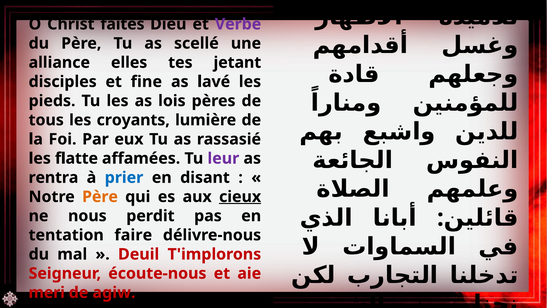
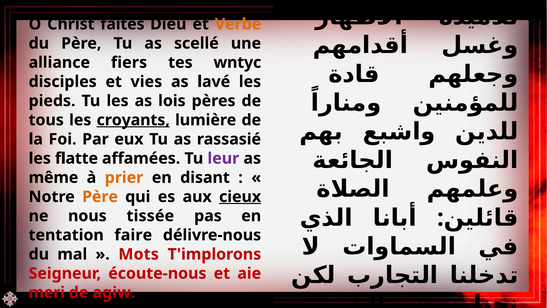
Verbe colour: purple -> orange (238, 24)
elles: elles -> fiers (129, 62)
jetant: jetant -> wntyc (237, 62)
fine: fine -> vies (146, 82)
croyants underline: none -> present (133, 120)
rentra: rentra -> même (53, 177)
prier colour: blue -> orange (124, 177)
perdit: perdit -> tissée (150, 216)
Deuil: Deuil -> Mots (139, 254)
